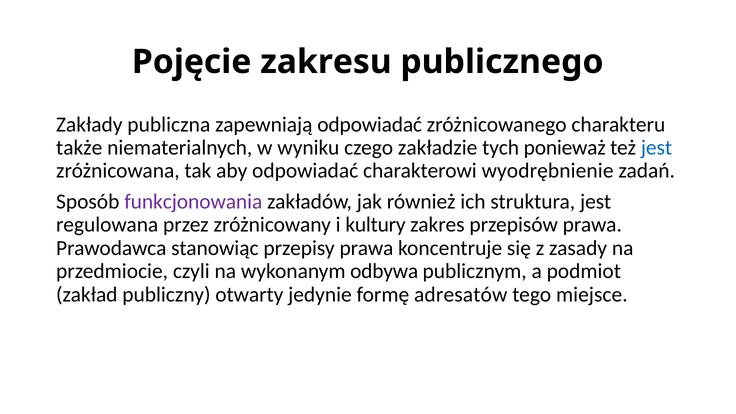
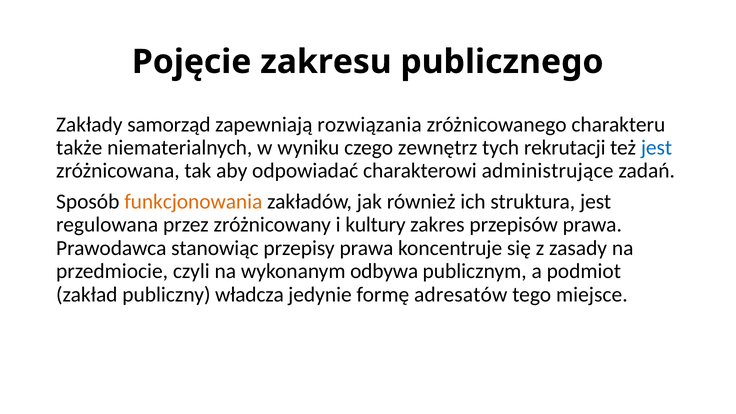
publiczna: publiczna -> samorząd (169, 124)
zapewniają odpowiadać: odpowiadać -> rozwiązania (370, 124)
zakładzie: zakładzie -> zewnętrz (438, 148)
ponieważ: ponieważ -> rekrutacji (565, 148)
wyodrębnienie: wyodrębnienie -> administrujące (548, 171)
funkcjonowania colour: purple -> orange (193, 202)
otwarty: otwarty -> władcza (249, 294)
